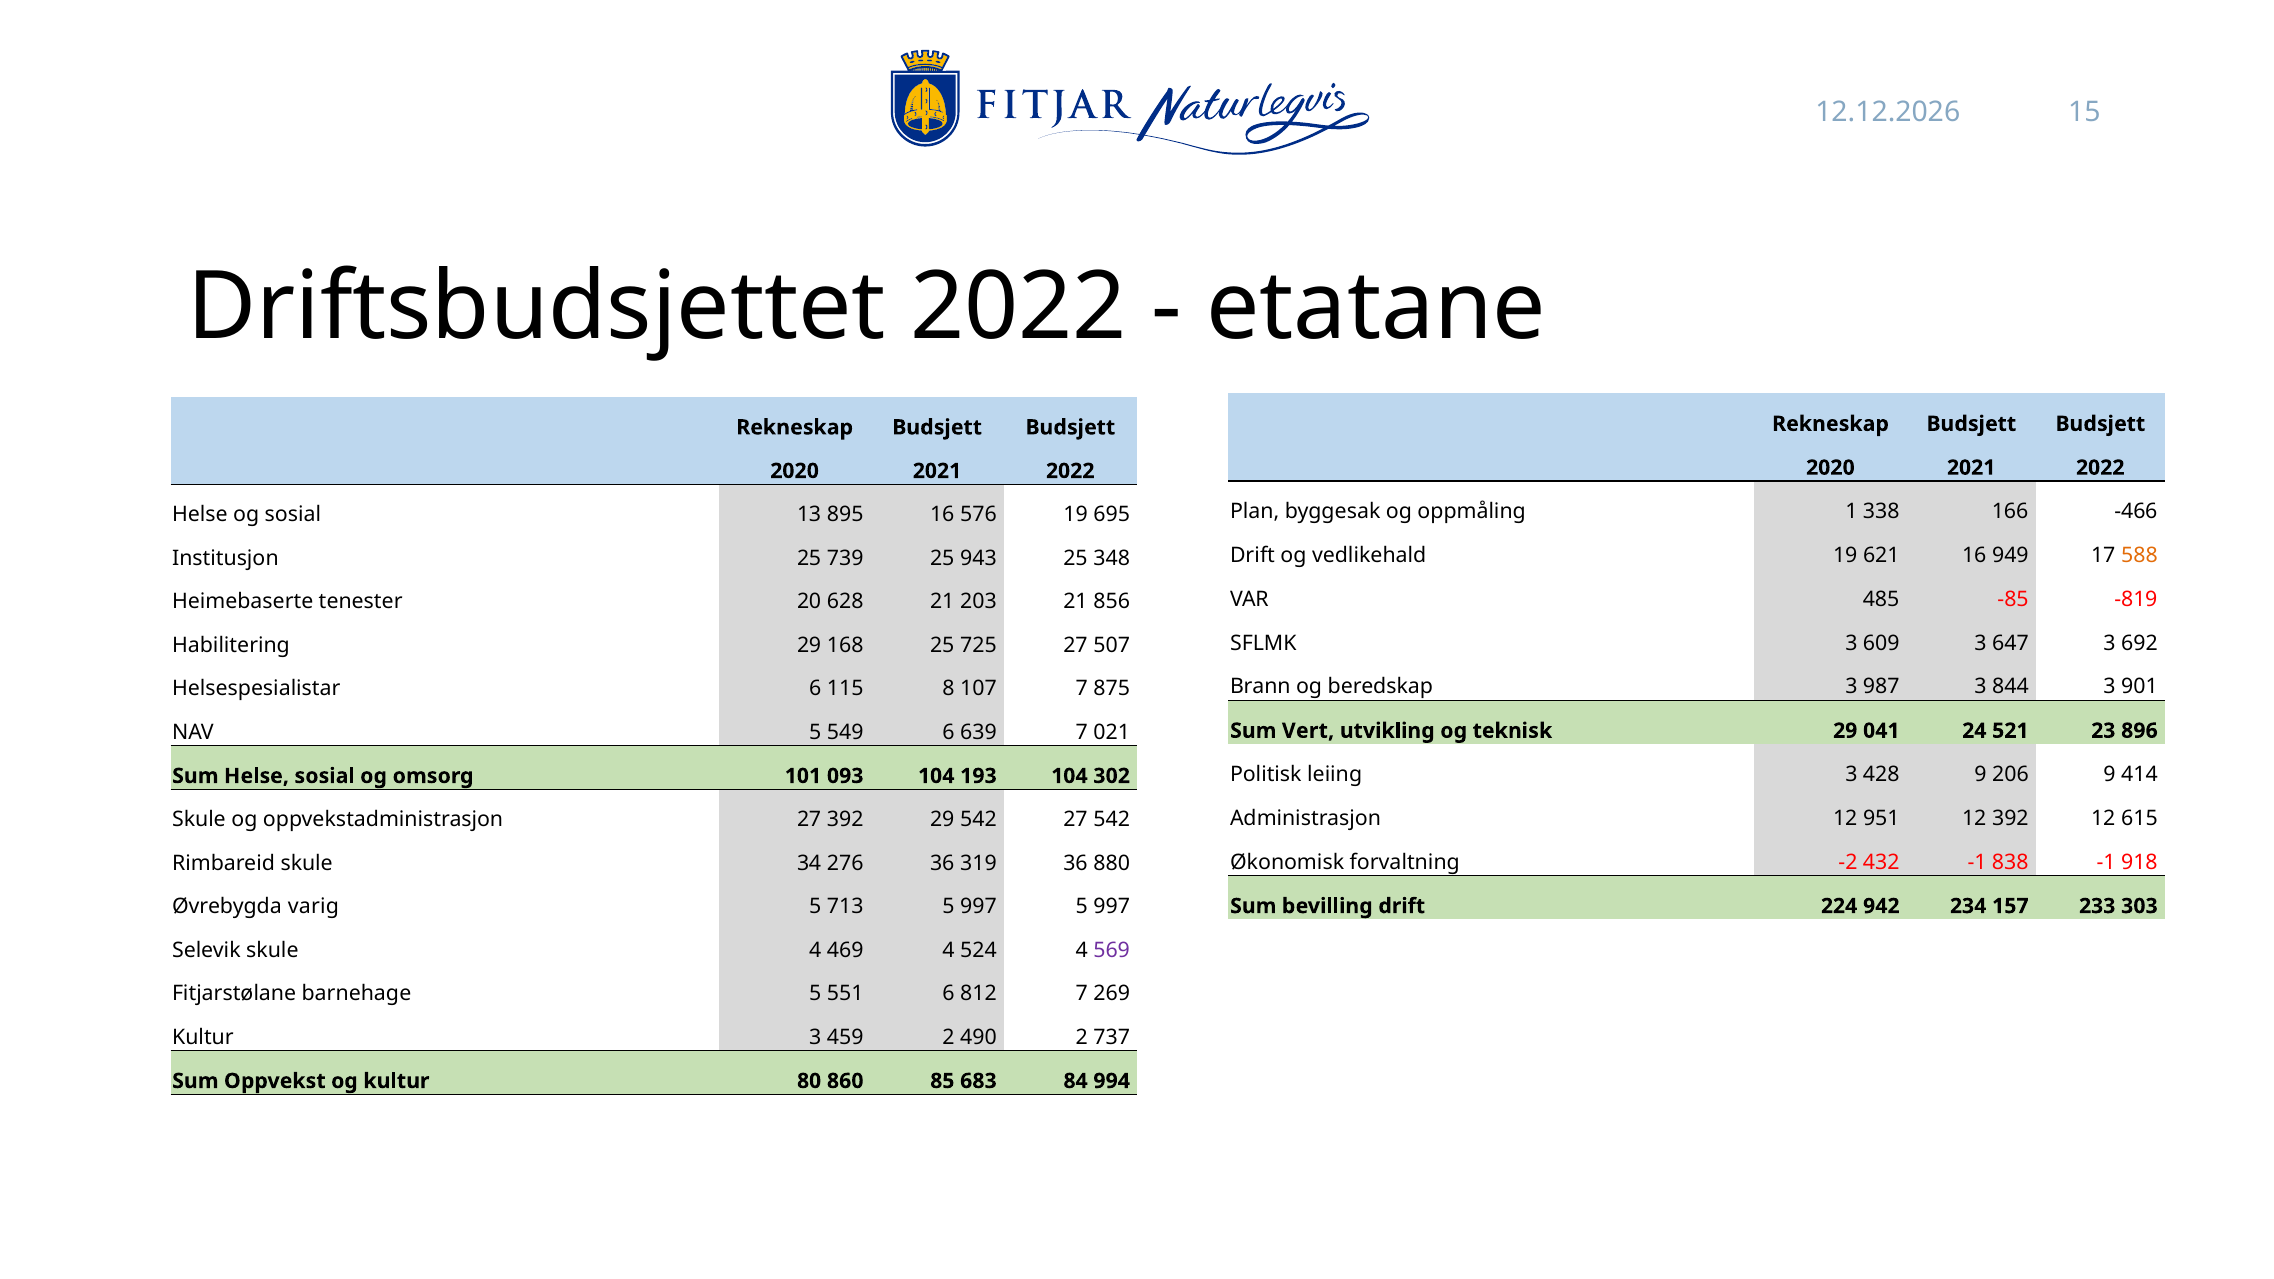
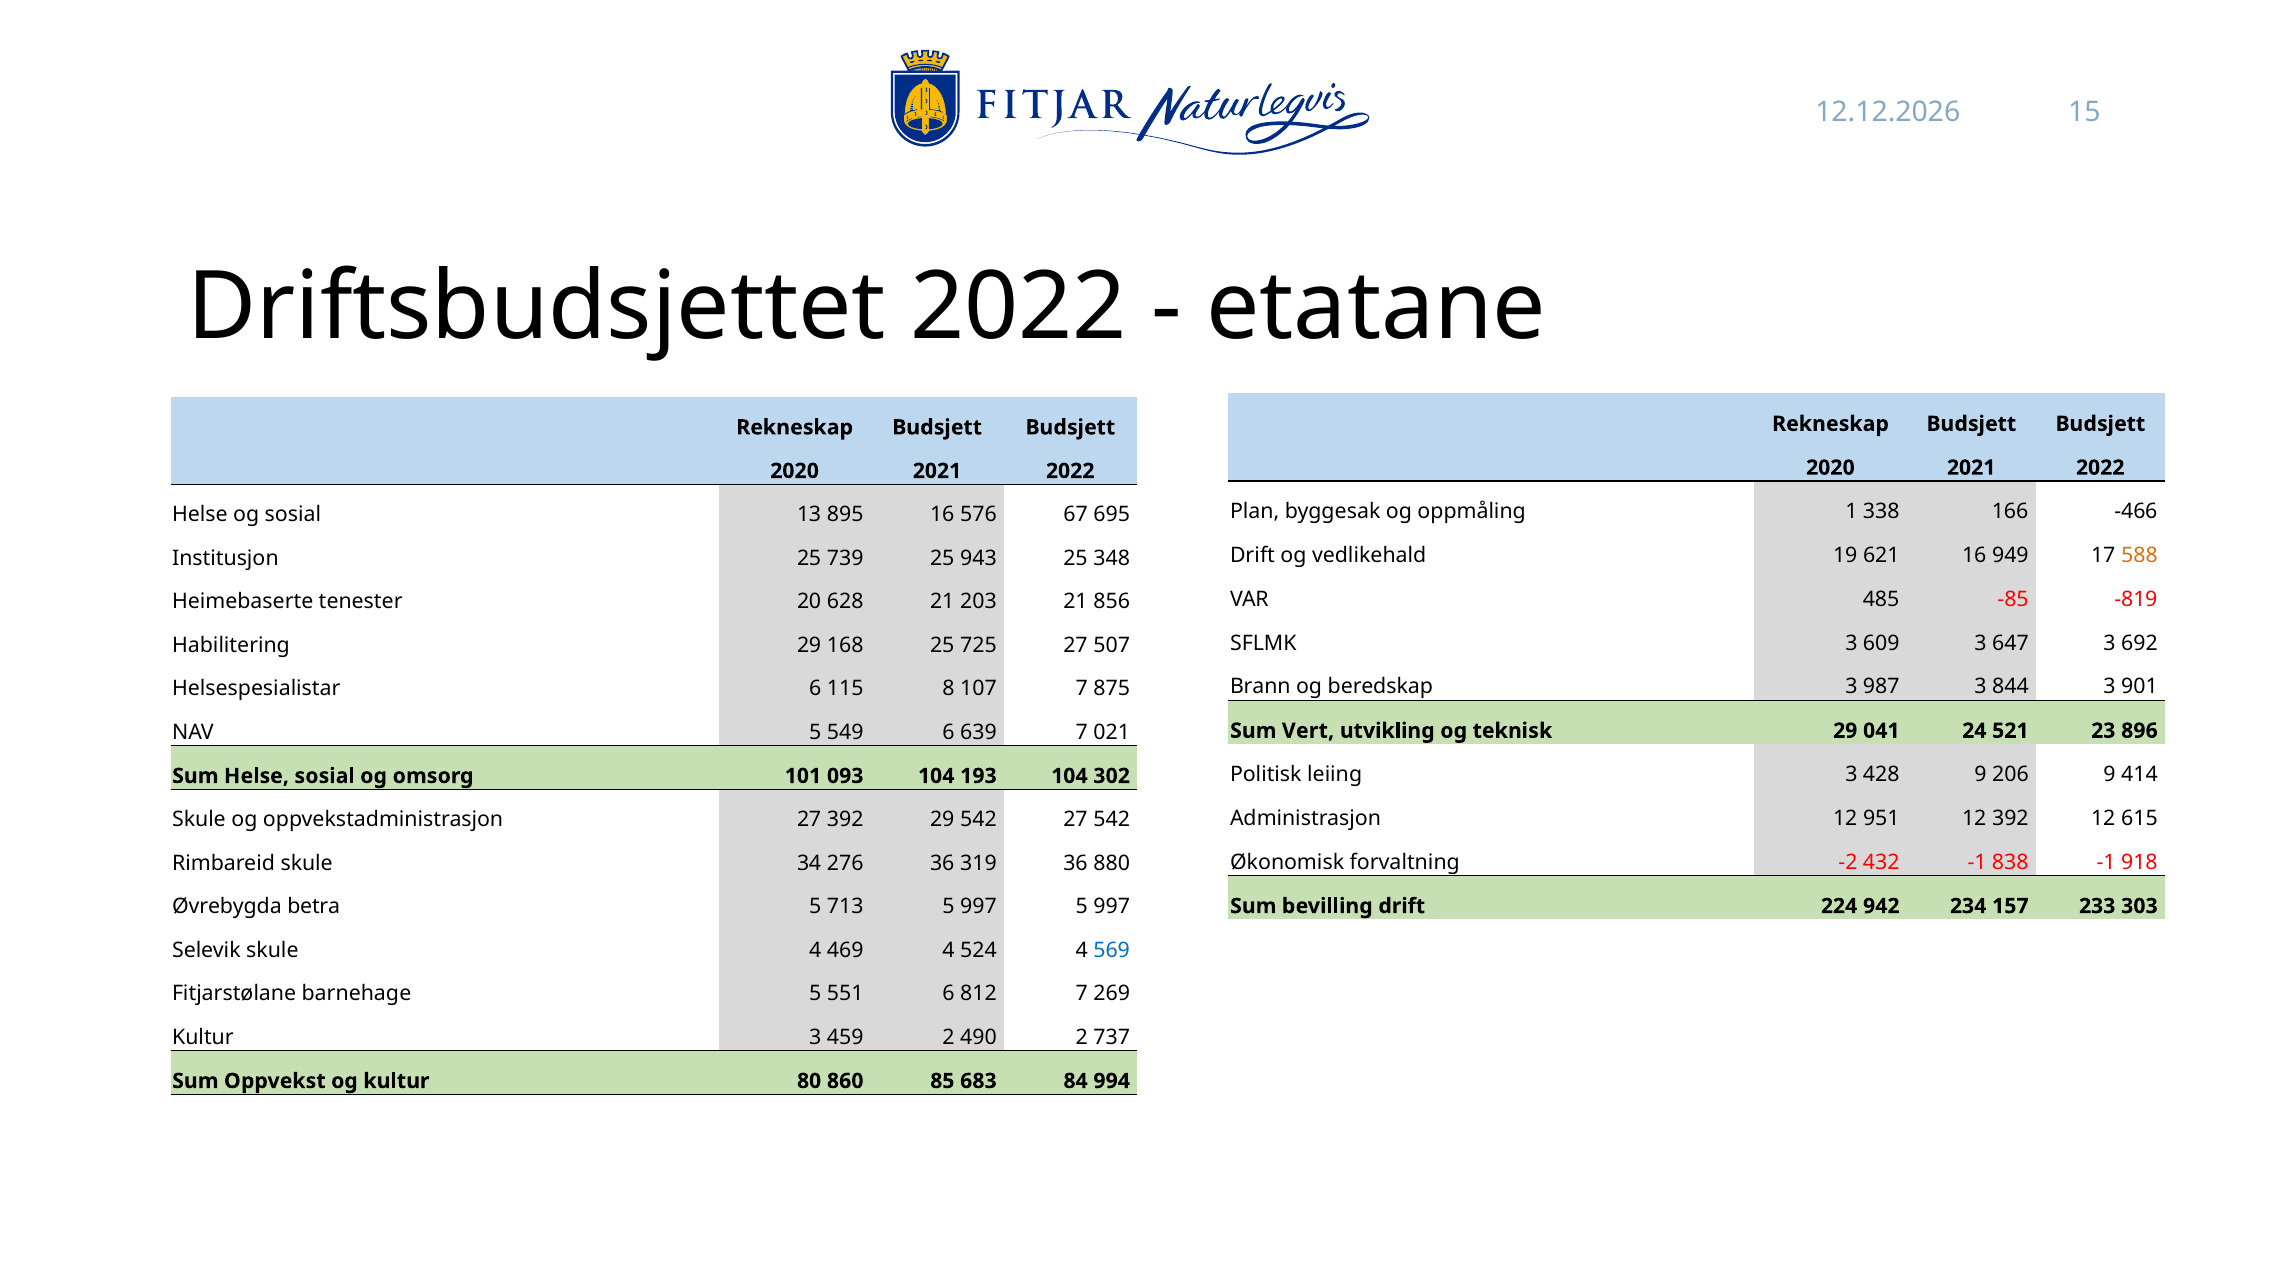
19: 19 -> 67 (1076, 515)
varig: varig -> betra (314, 907)
569 colour: purple -> blue (1112, 950)
